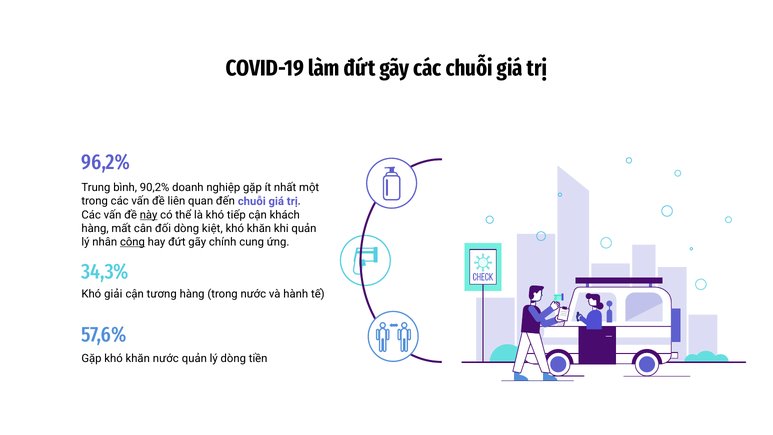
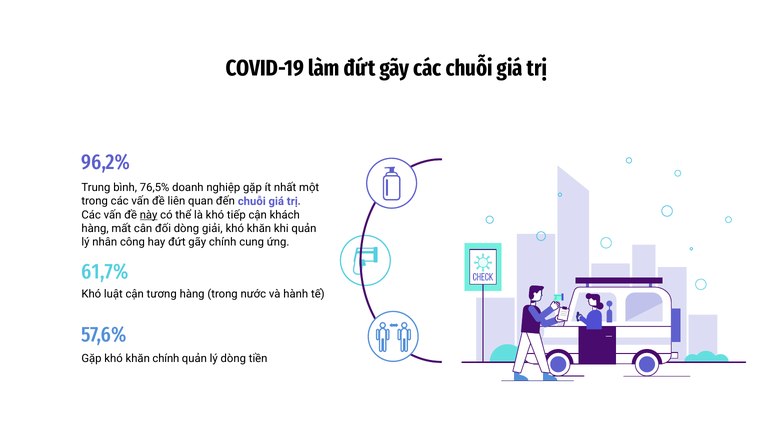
90,2%: 90,2% -> 76,5% (155, 188)
kiệt: kiệt -> giải (212, 228)
công underline: present -> none (132, 242)
34,3%: 34,3% -> 61,7% (105, 272)
giải: giải -> luật (113, 294)
khăn nước: nước -> chính (166, 358)
